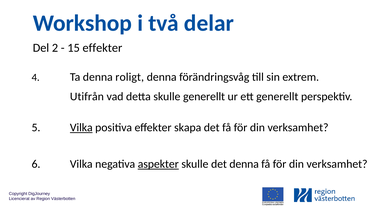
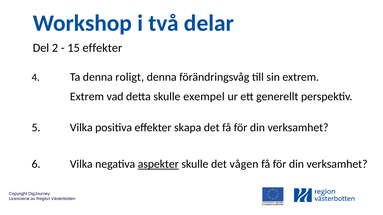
Utifrån: Utifrån -> Extrem (87, 97)
skulle generellt: generellt -> exempel (204, 97)
Vilka underline: present -> none (81, 128)
det denna: denna -> vågen (244, 164)
